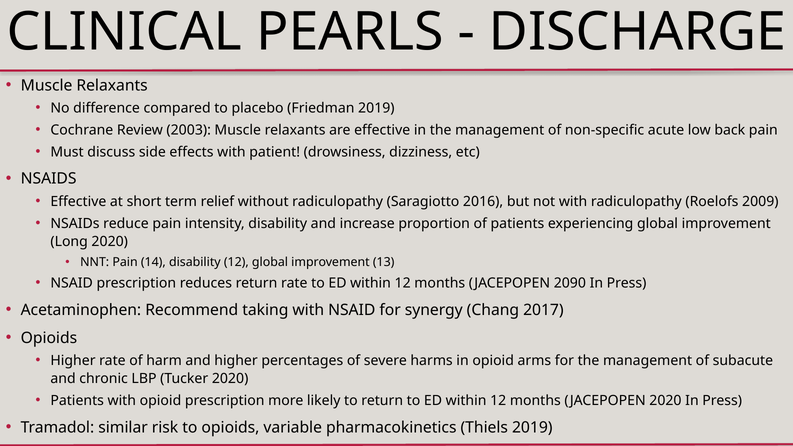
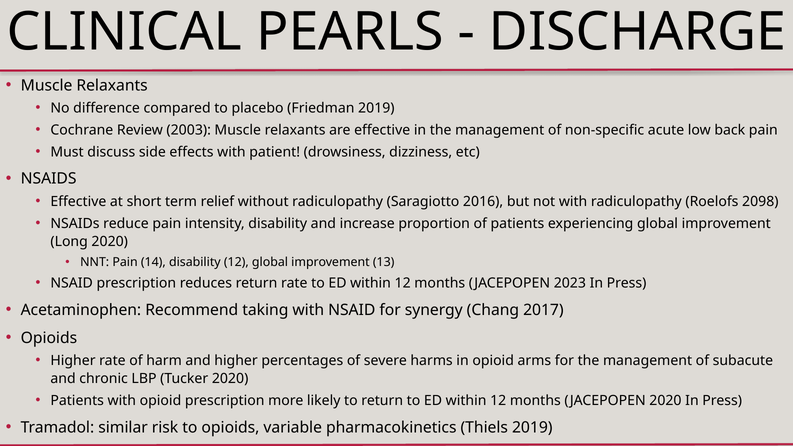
2009: 2009 -> 2098 (760, 202)
2090: 2090 -> 2023 (570, 283)
